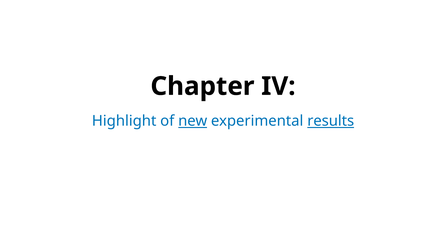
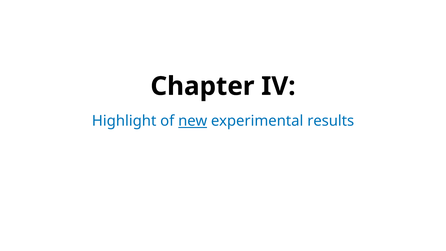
results underline: present -> none (331, 121)
